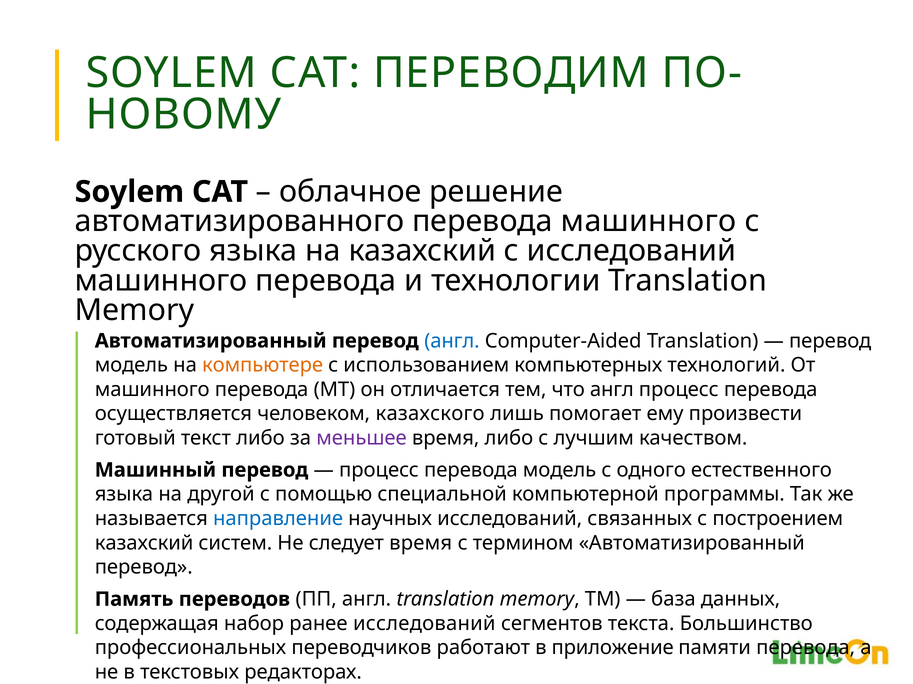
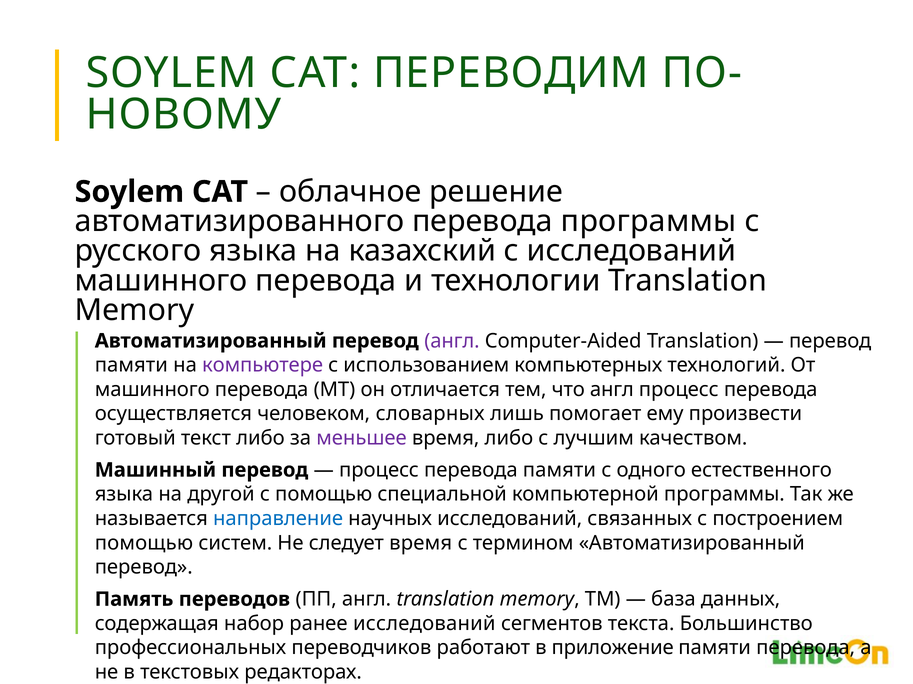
перевода машинного: машинного -> программы (649, 222)
англ colour: blue -> purple (452, 341)
модель: модель -> памяти (131, 366)
компьютере colour: orange -> purple (263, 366)
казахского: казахского -> словарных (430, 414)
перевода модель: модель -> памяти (559, 471)
казахский: казахский -> помощью (144, 544)
